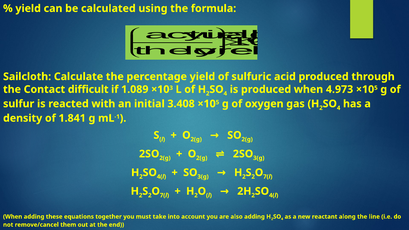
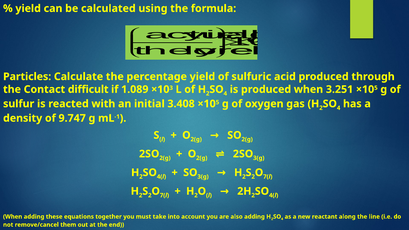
Sailcloth: Sailcloth -> Particles (27, 77)
4.973: 4.973 -> 3.251 (340, 89)
1.841: 1.841 -> 9.747 (72, 118)
